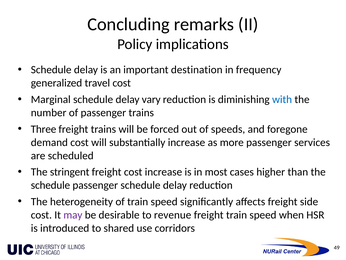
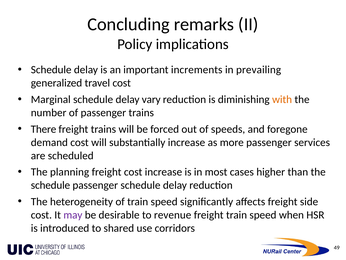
destination: destination -> increments (197, 70)
frequency: frequency -> prevailing (259, 70)
with colour: blue -> orange (282, 99)
Three: Three -> There (44, 129)
stringent: stringent -> planning (70, 172)
